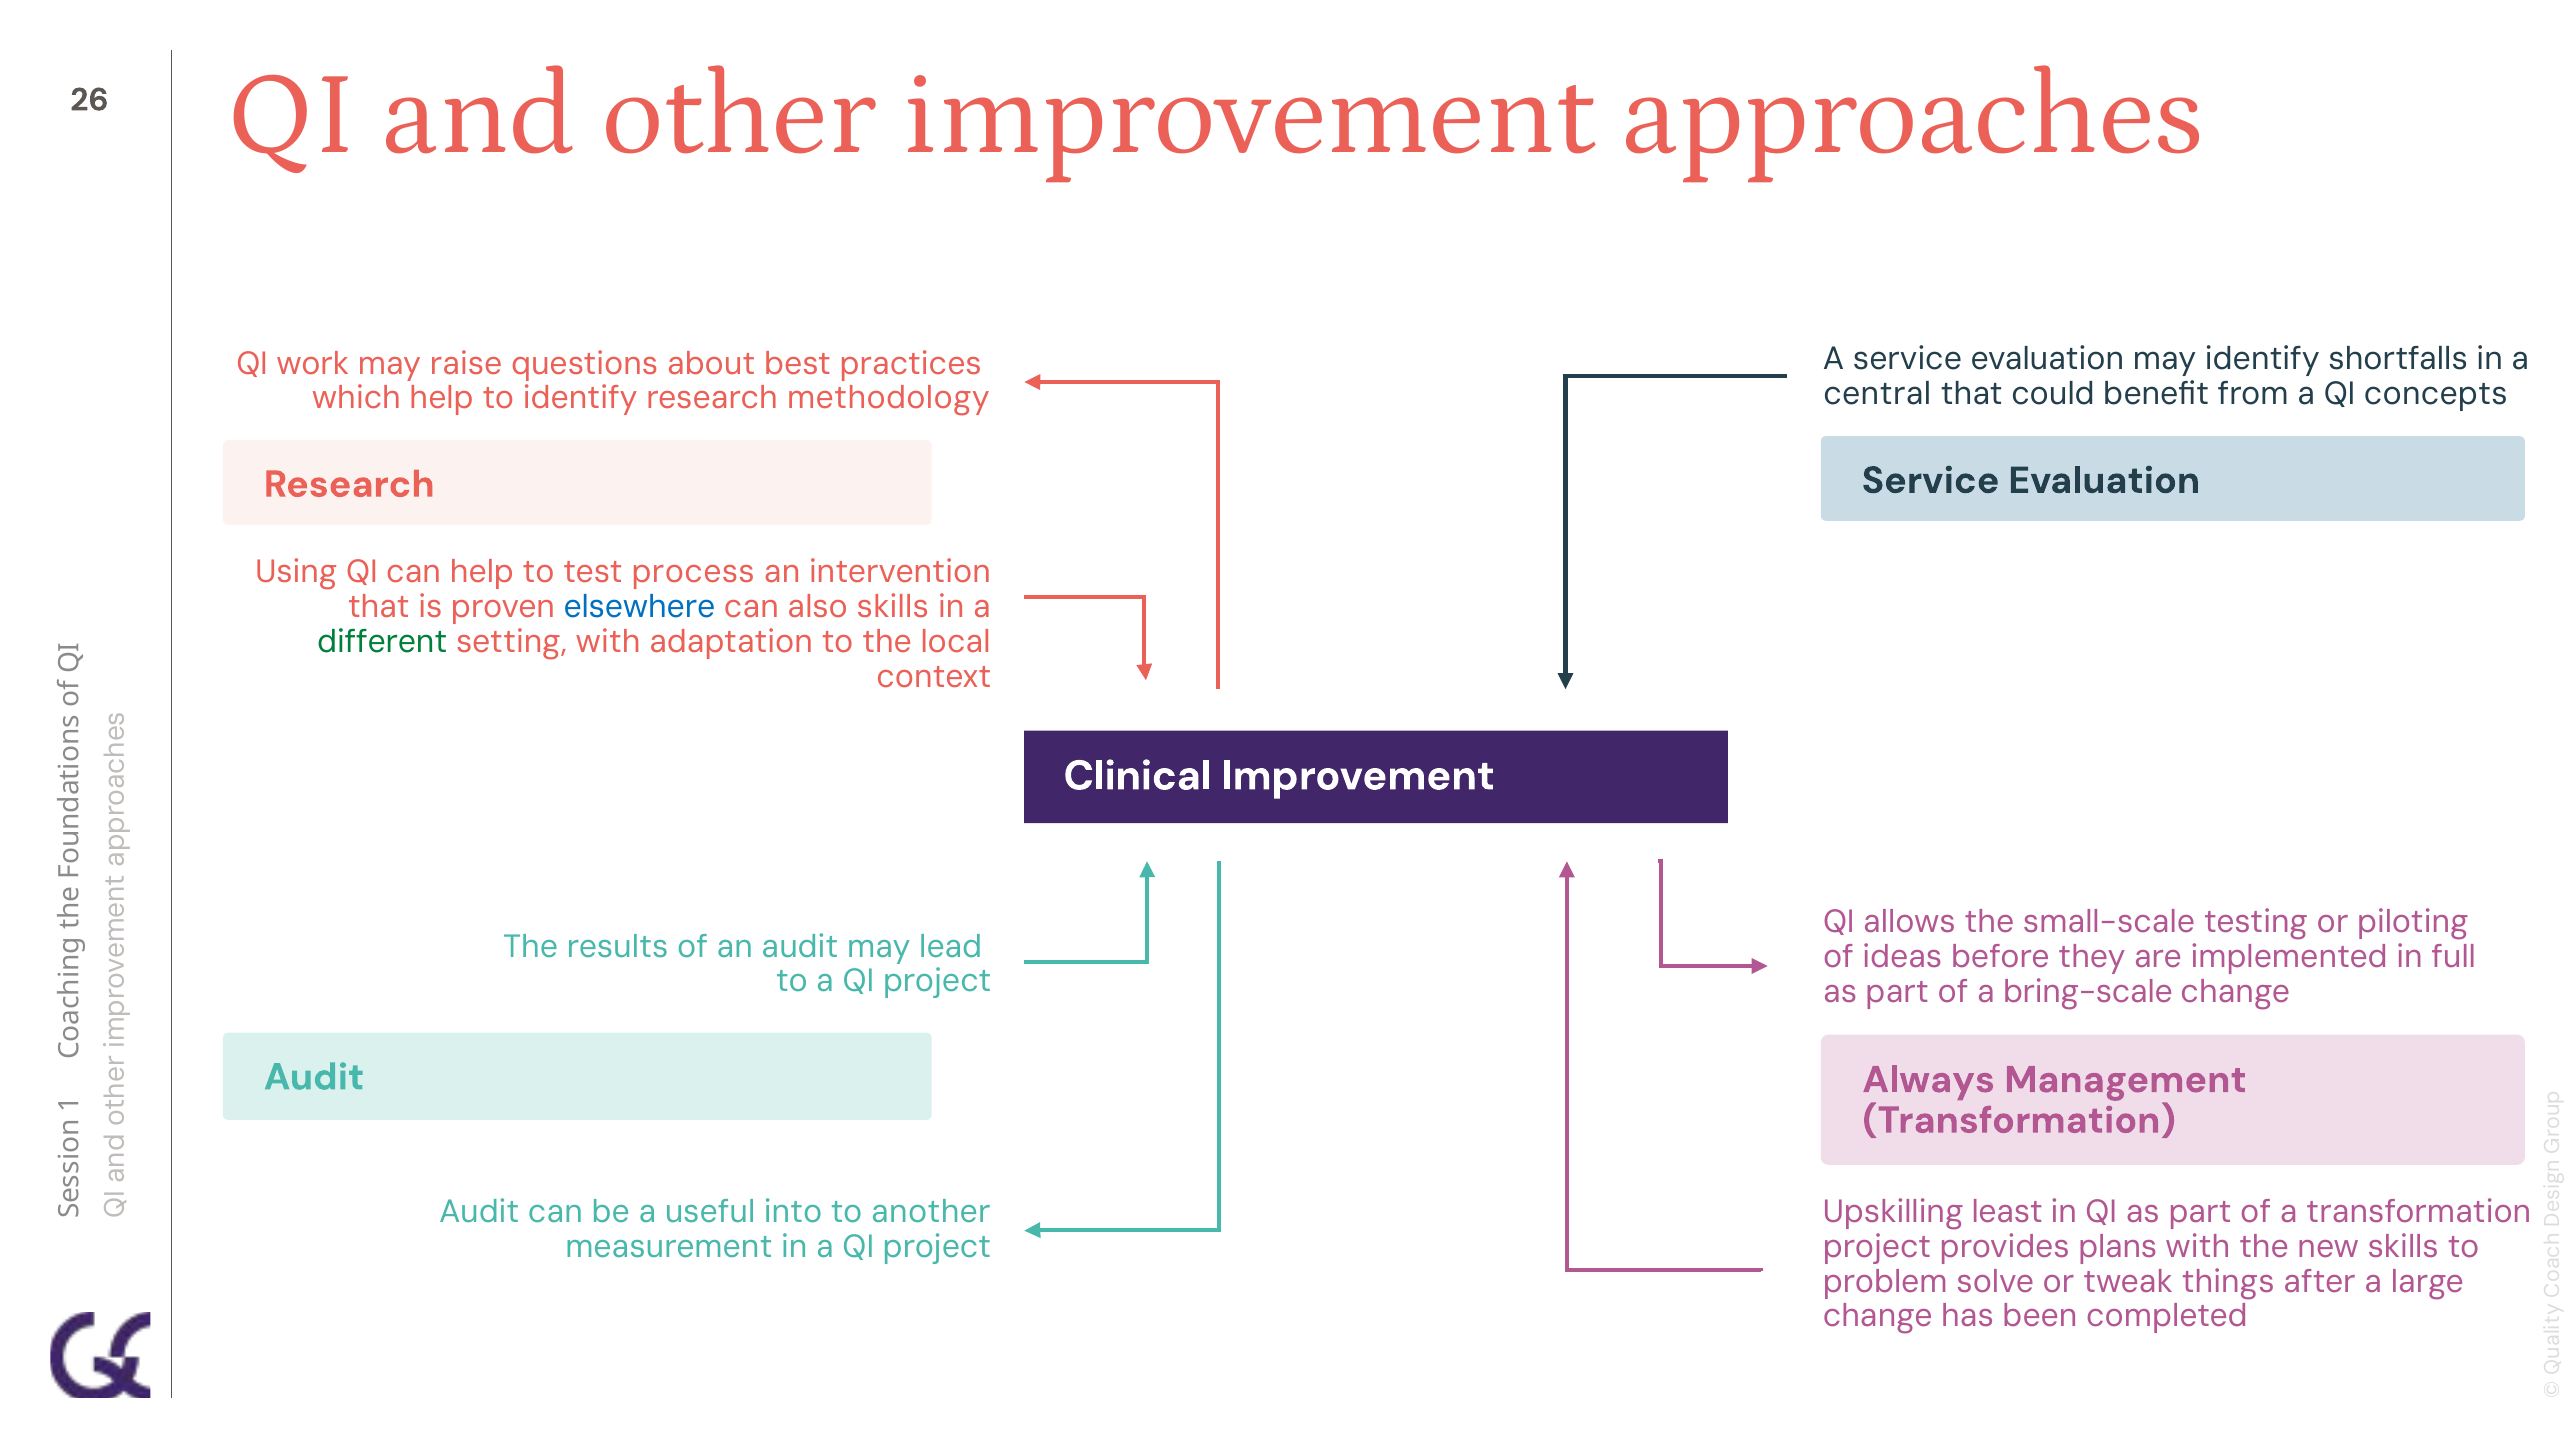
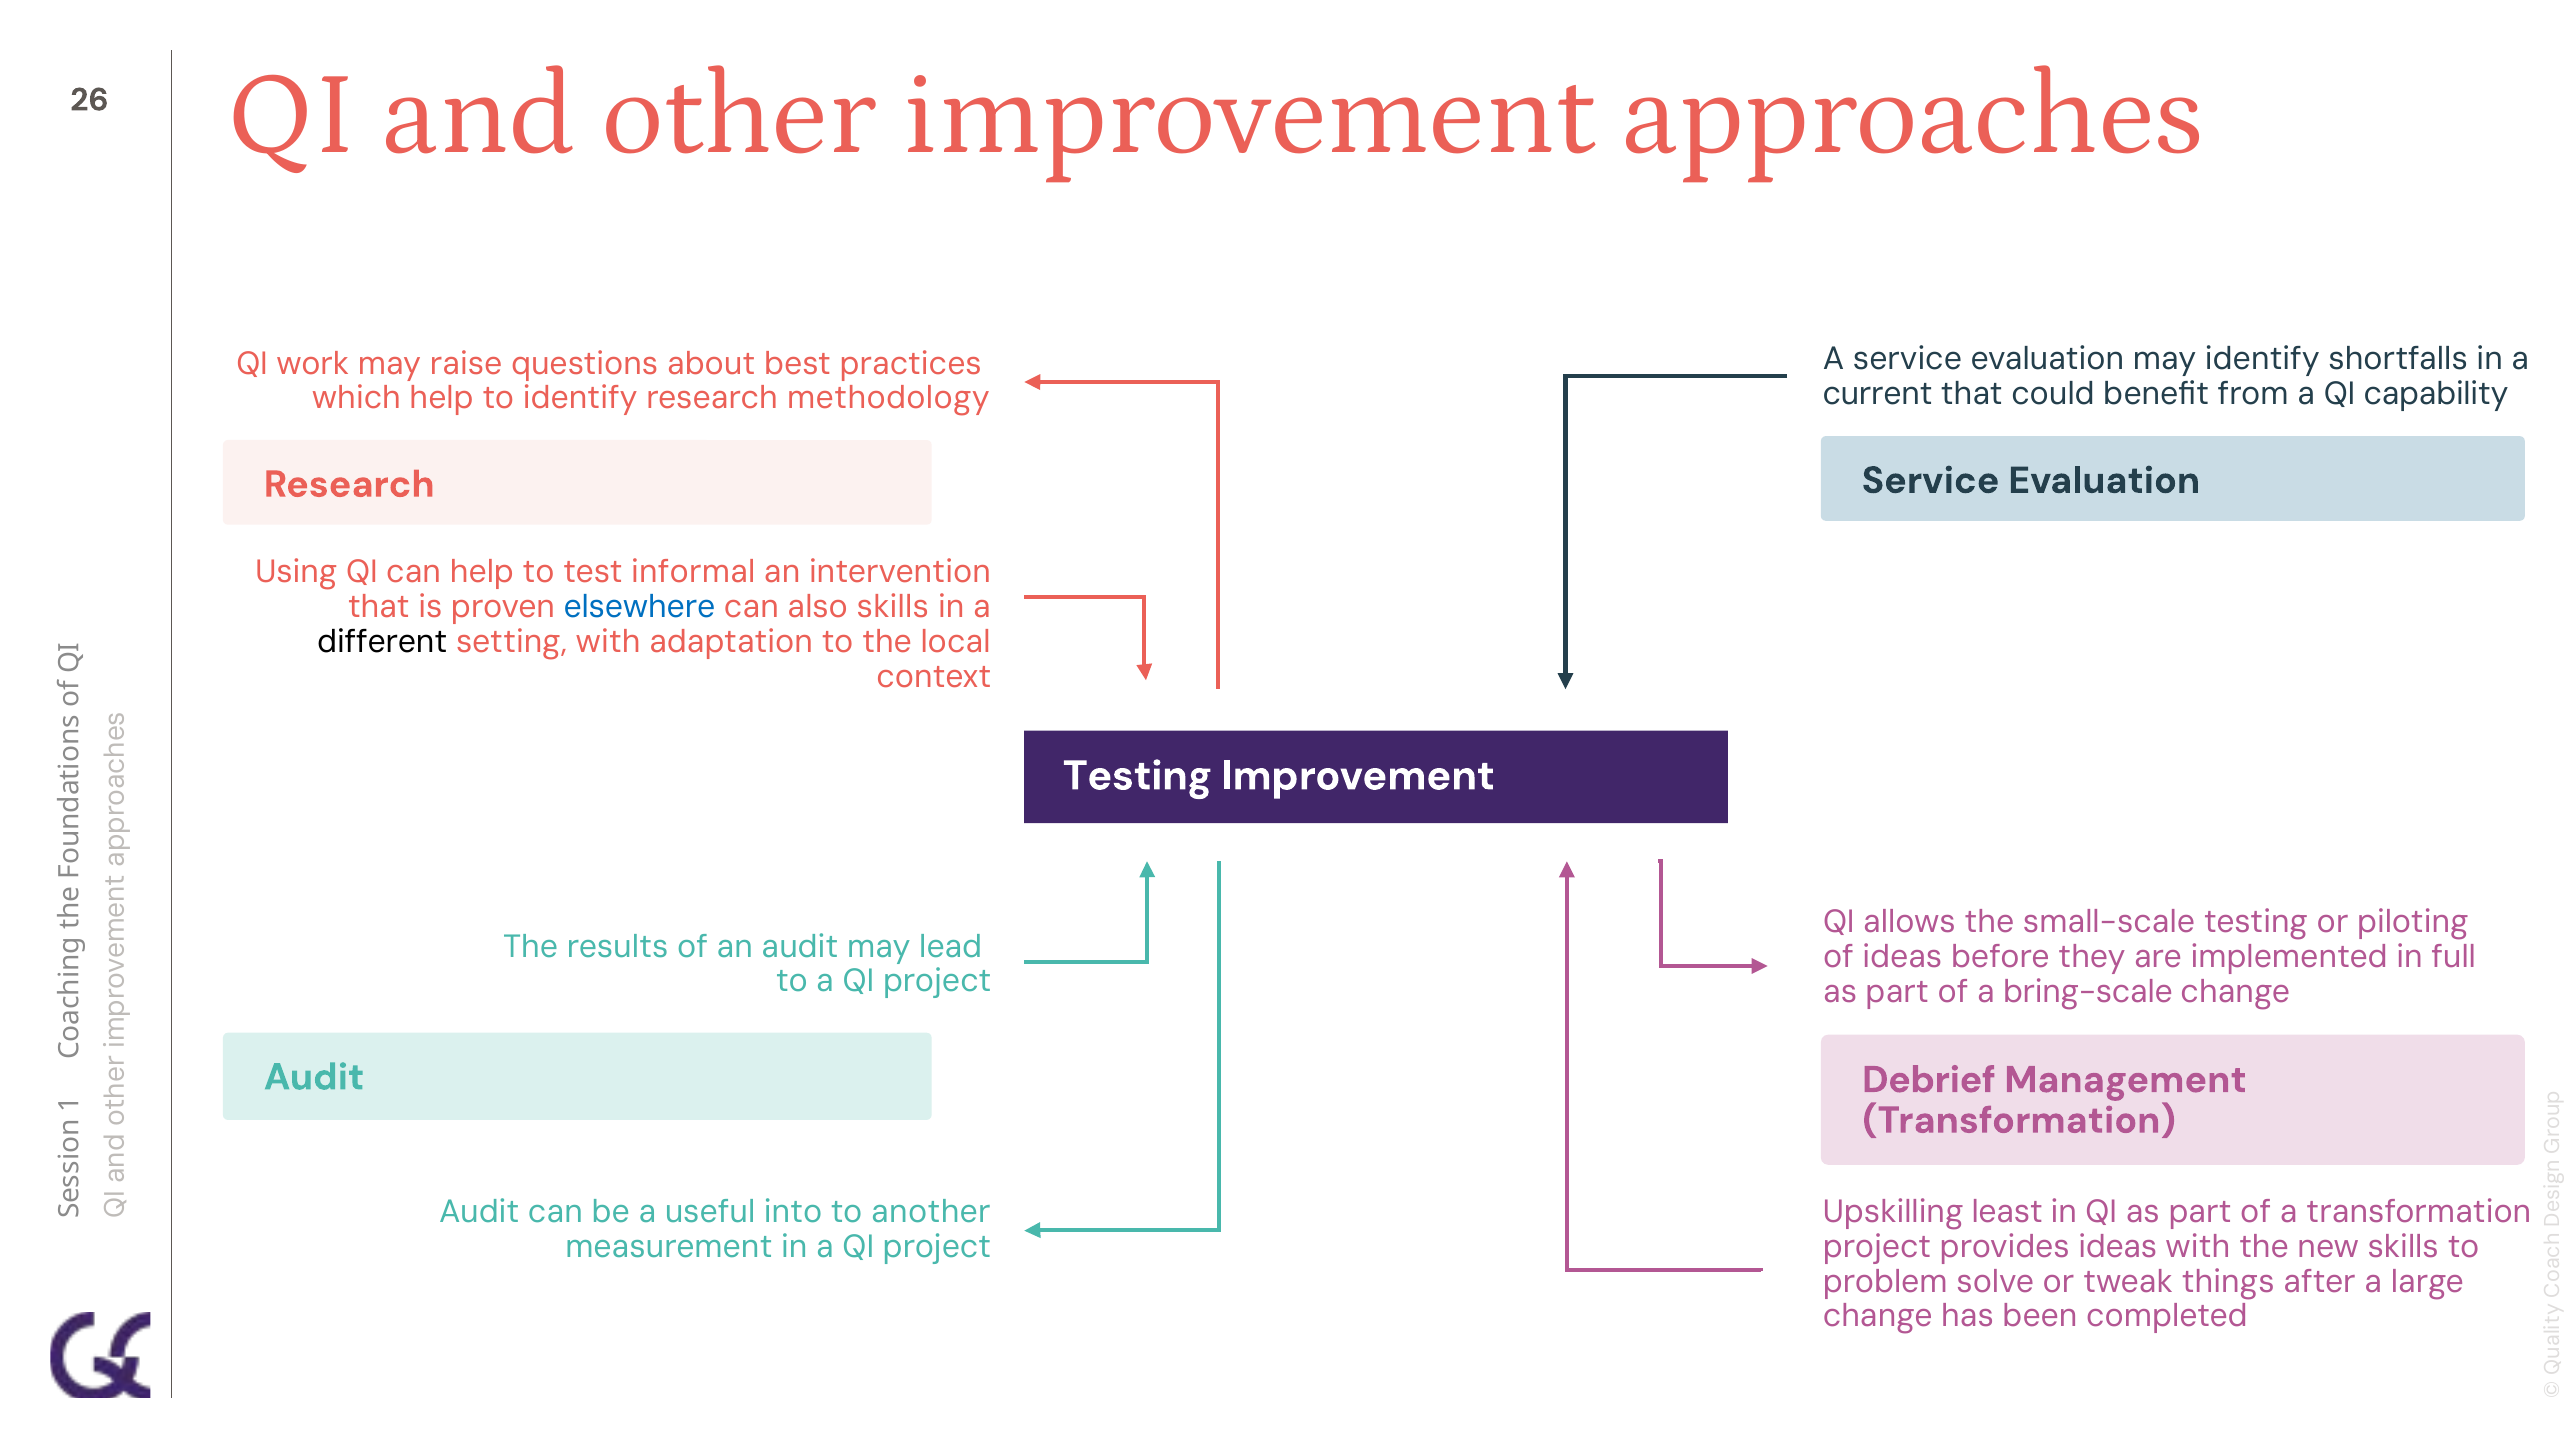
central: central -> current (1878, 394)
concepts: concepts -> capability (2436, 394)
process: process -> informal (693, 572)
different colour: green -> black (382, 642)
Clinical: Clinical -> Testing (1138, 776)
Always: Always -> Debrief (1929, 1080)
provides plans: plans -> ideas (2118, 1247)
